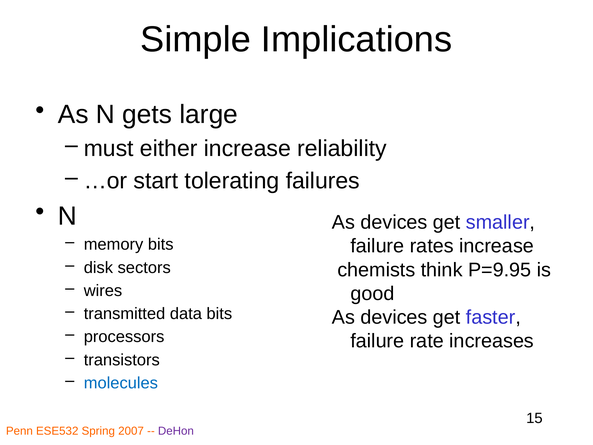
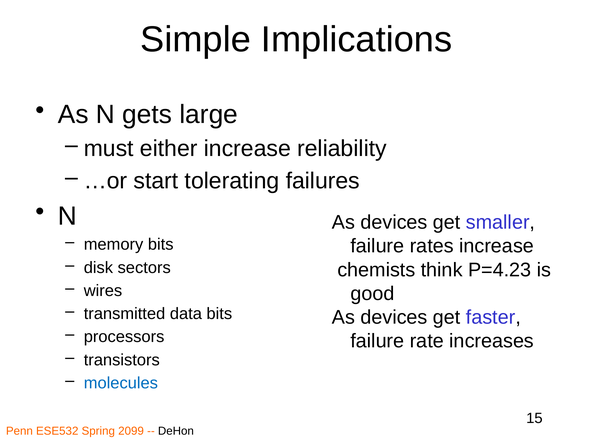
P=9.95: P=9.95 -> P=4.23 (500, 270)
2007: 2007 -> 2099 (131, 431)
DeHon colour: purple -> black (176, 431)
